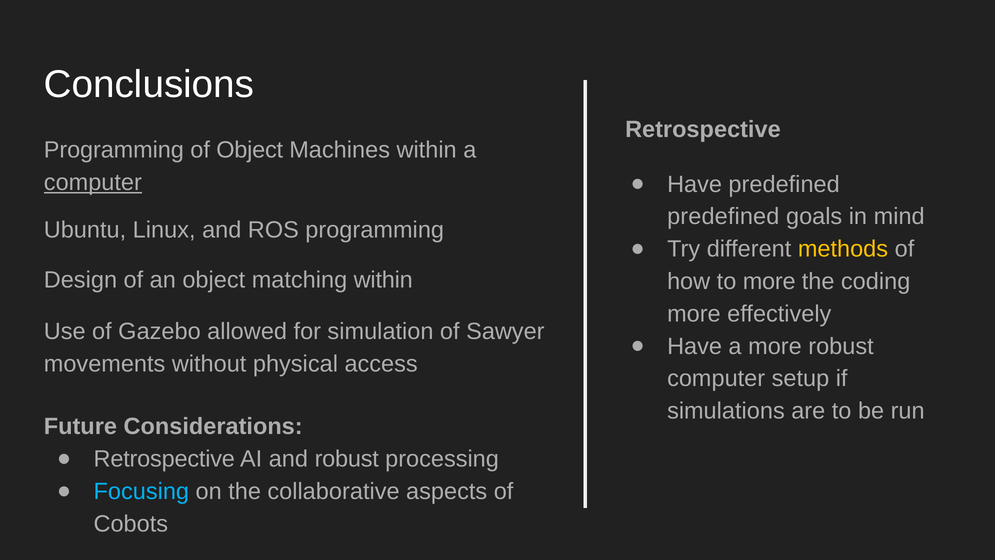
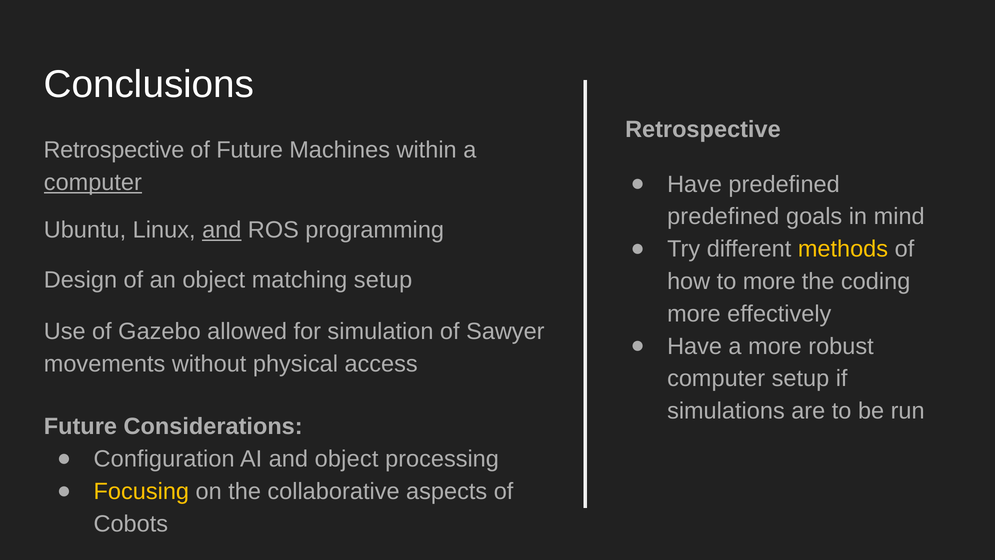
Programming: Programming -> Retrospective (114, 150)
of Object: Object -> Future (250, 150)
and underline: none -> present (222, 230)
matching within: within -> setup (383, 280)
Retrospective: Retrospective -> Configuration (164, 459)
and robust: robust -> object (347, 459)
Focusing colour: light blue -> yellow (141, 491)
